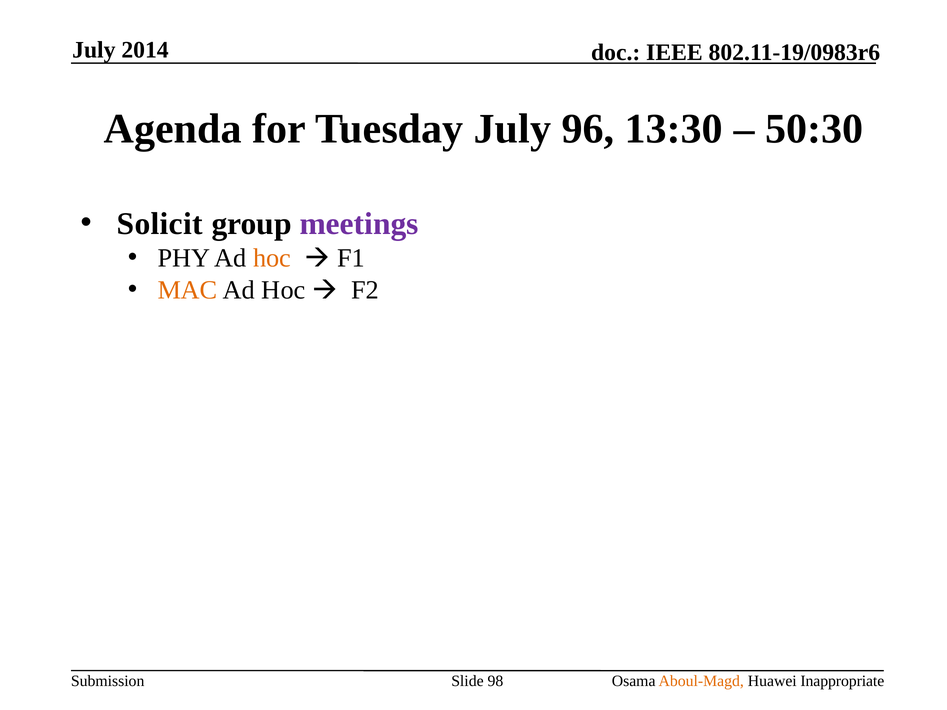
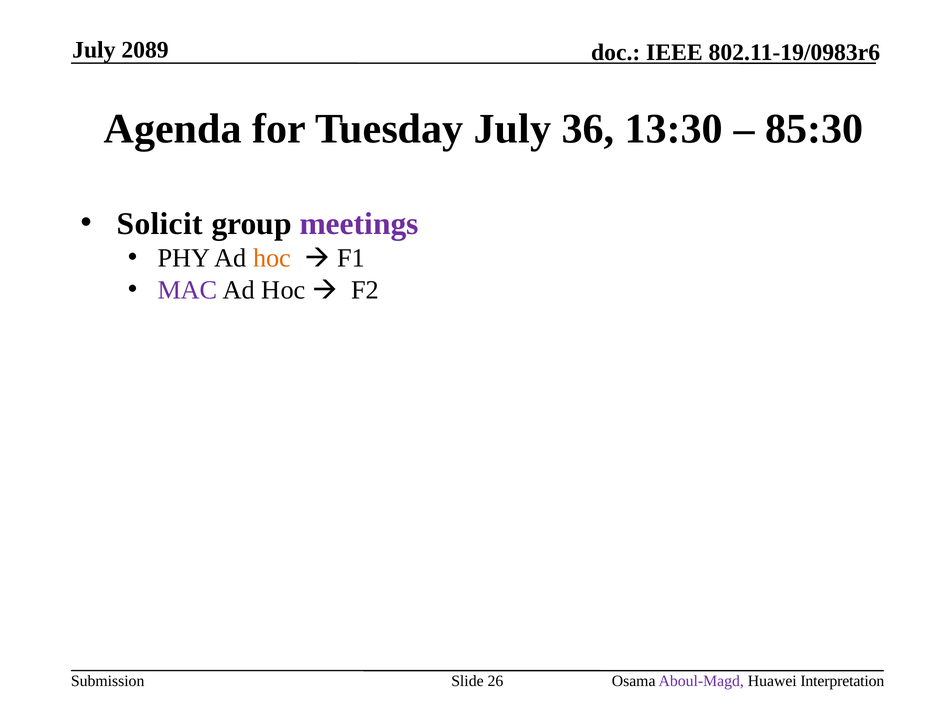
2014: 2014 -> 2089 (145, 50)
96: 96 -> 36 (588, 129)
50:30: 50:30 -> 85:30 (814, 129)
MAC colour: orange -> purple (188, 290)
98: 98 -> 26 (495, 681)
Aboul-Magd colour: orange -> purple (701, 681)
Inappropriate: Inappropriate -> Interpretation (842, 681)
